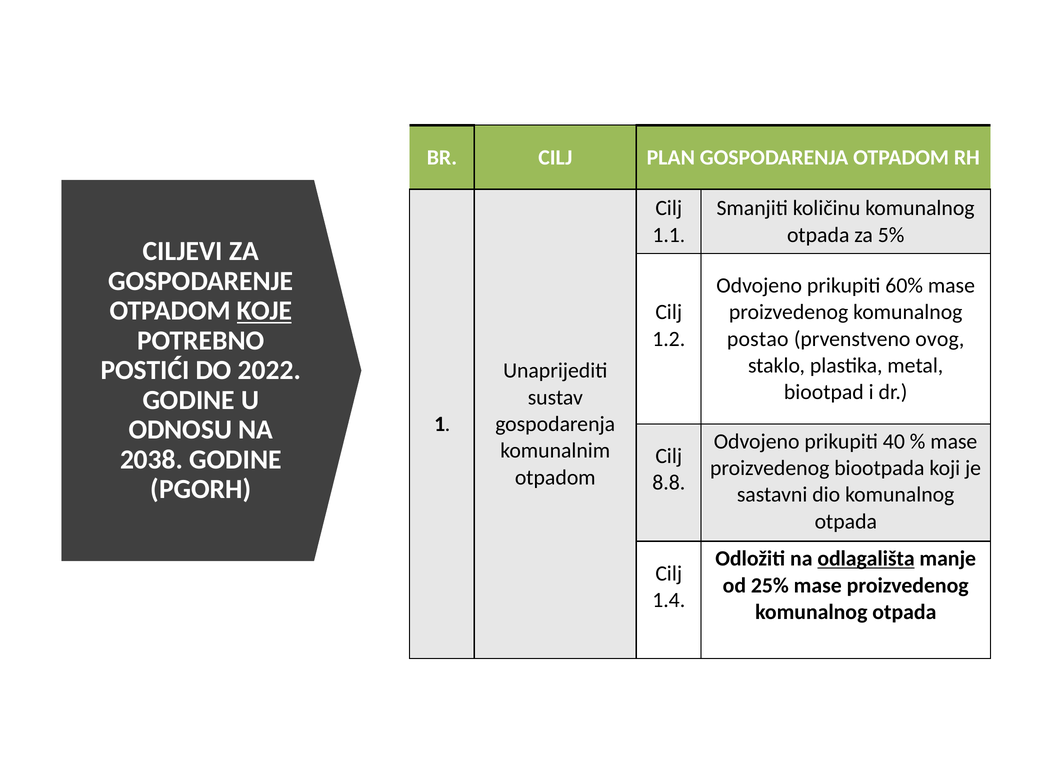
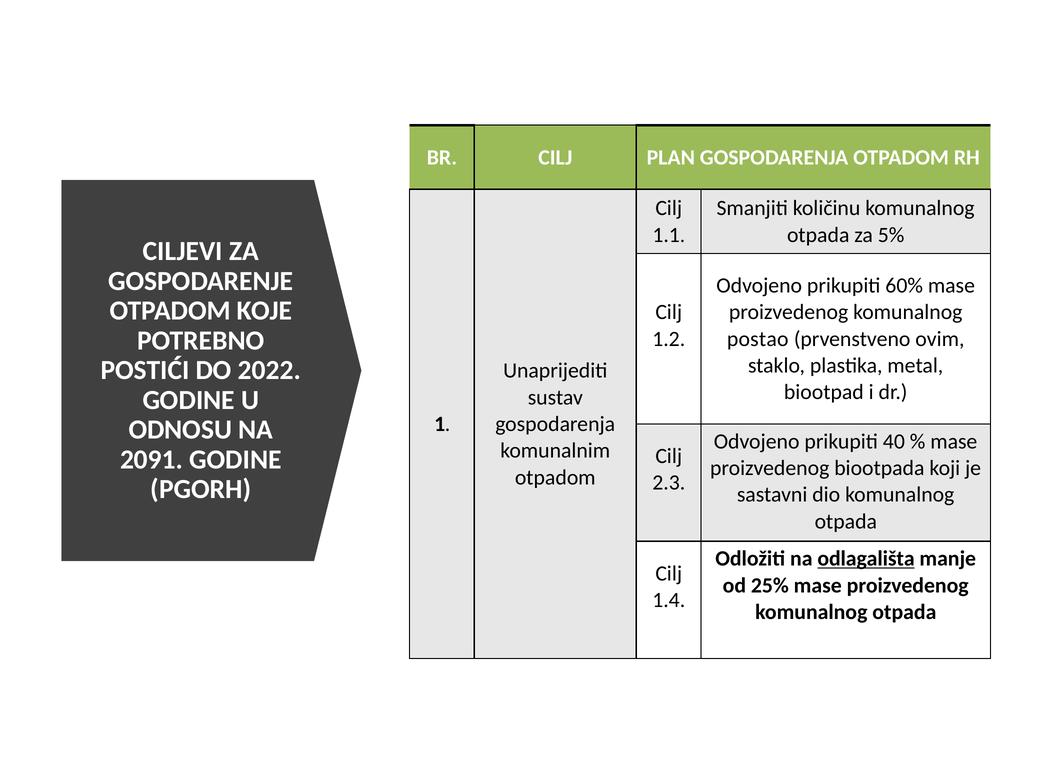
KOJE underline: present -> none (264, 311)
ovog: ovog -> ovim (940, 339)
2038: 2038 -> 2091 (152, 459)
8.8: 8.8 -> 2.3 (669, 483)
